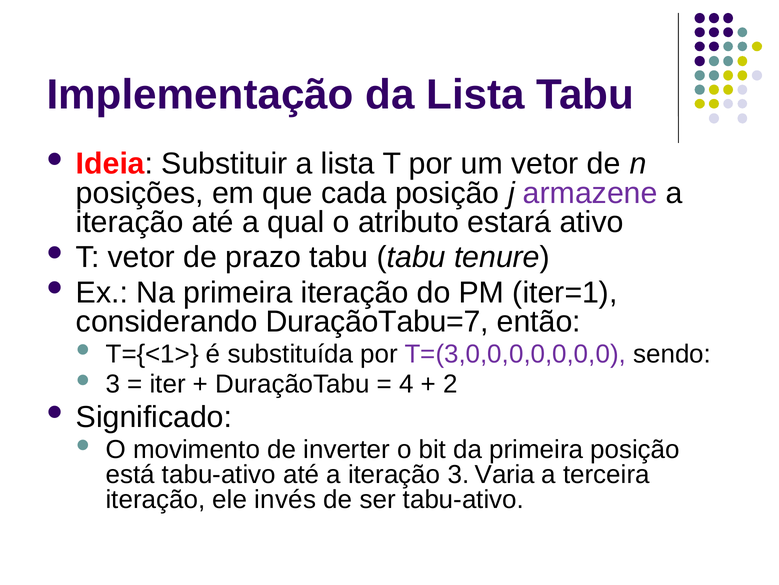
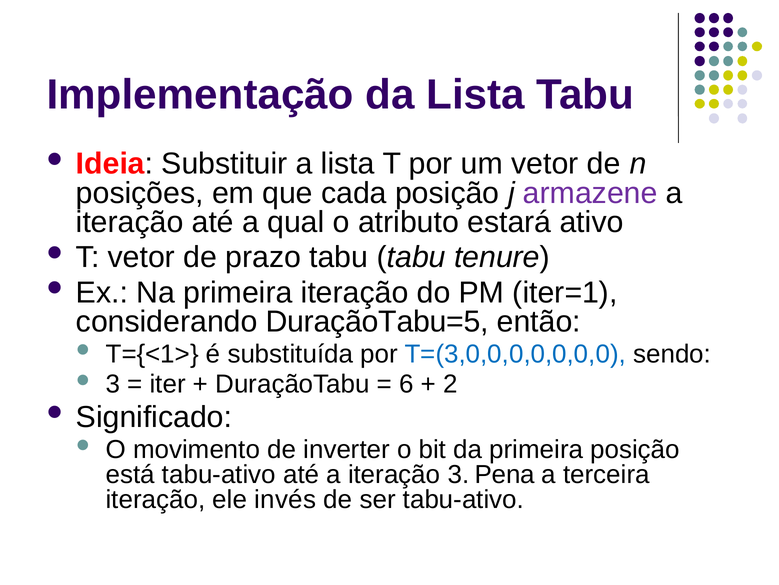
DuraçãoTabu=7: DuraçãoTabu=7 -> DuraçãoTabu=5 (377, 321)
T=(3,0,0,0,0,0,0,0 colour: purple -> blue (515, 354)
4: 4 -> 6 (406, 384)
Varia: Varia -> Pena (505, 474)
